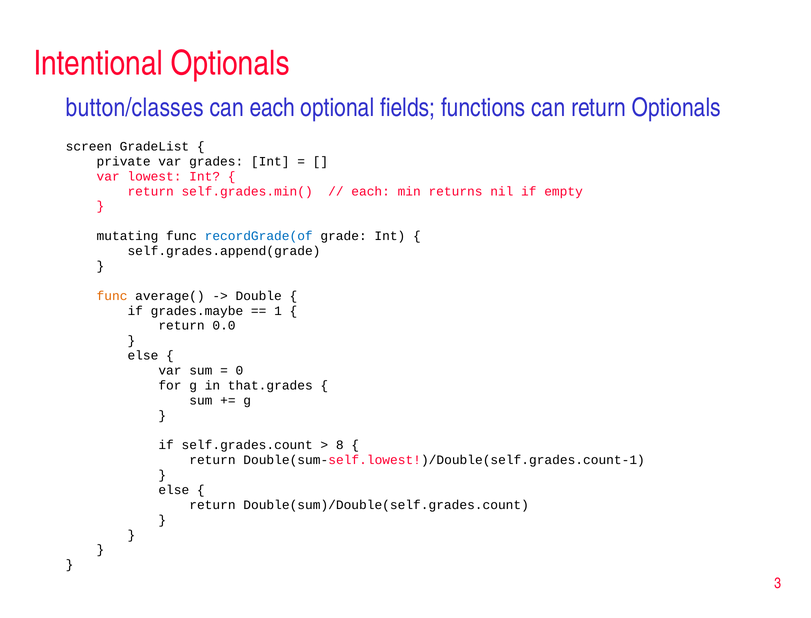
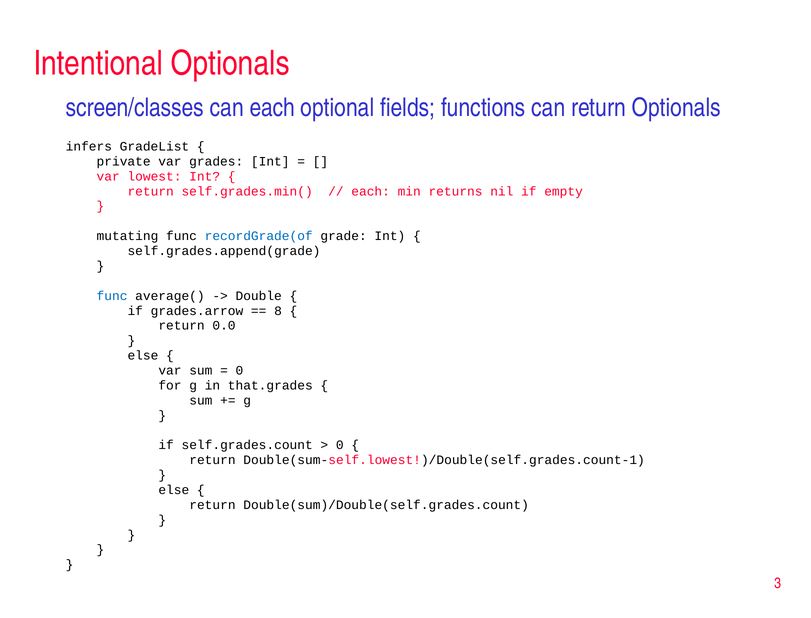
button/classes: button/classes -> screen/classes (135, 108)
screen: screen -> infers (89, 146)
func colour: orange -> blue (112, 296)
grades.maybe: grades.maybe -> grades.arrow (197, 311)
1: 1 -> 8 (278, 311)
8: 8 -> 0 (340, 445)
